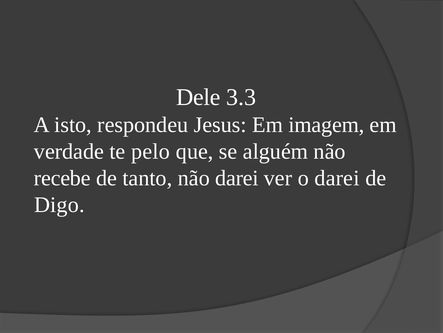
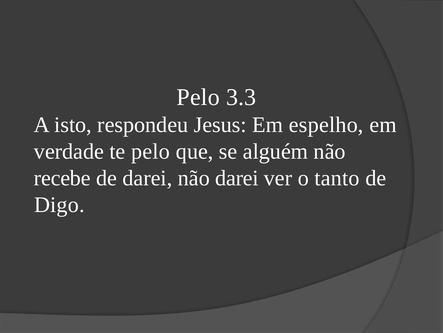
Dele: Dele -> Pelo (198, 97)
imagem: imagem -> espelho (326, 125)
de tanto: tanto -> darei (147, 178)
o darei: darei -> tanto (337, 178)
